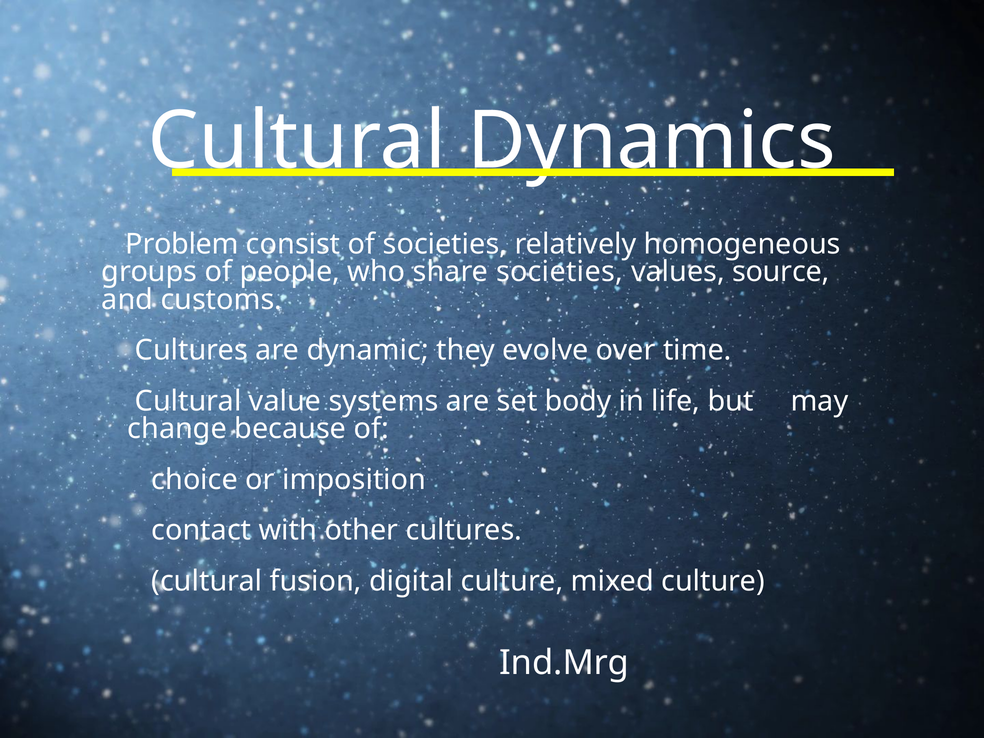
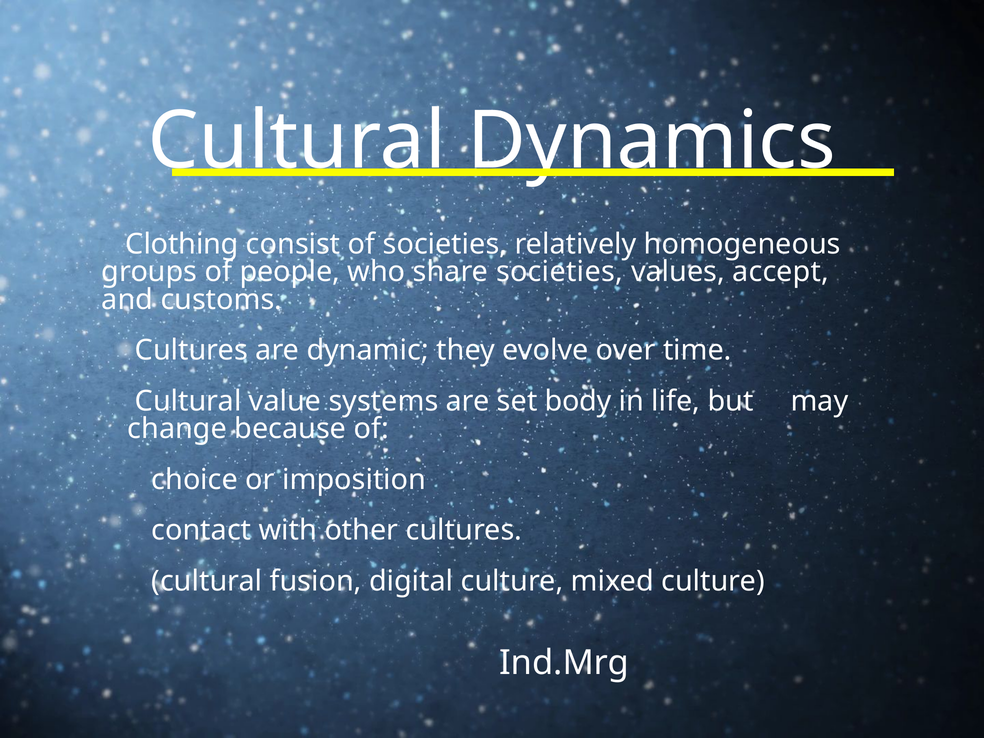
Problem: Problem -> Clothing (182, 244)
source: source -> accept (781, 272)
